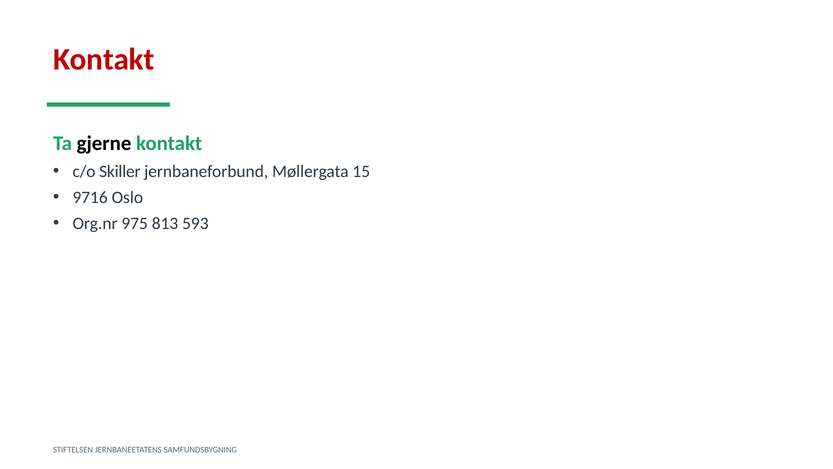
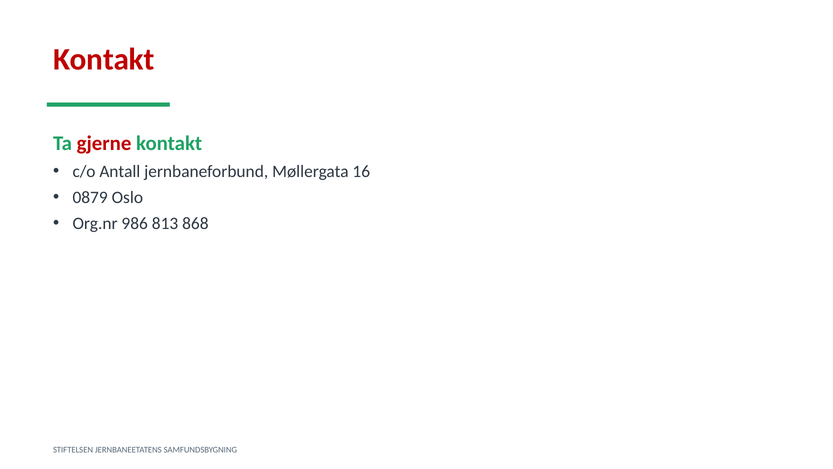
gjerne colour: black -> red (104, 143)
Skiller: Skiller -> Antall (120, 171)
15: 15 -> 16 (361, 171)
9716: 9716 -> 0879 (90, 197)
975: 975 -> 986 (135, 223)
593: 593 -> 868 (195, 223)
